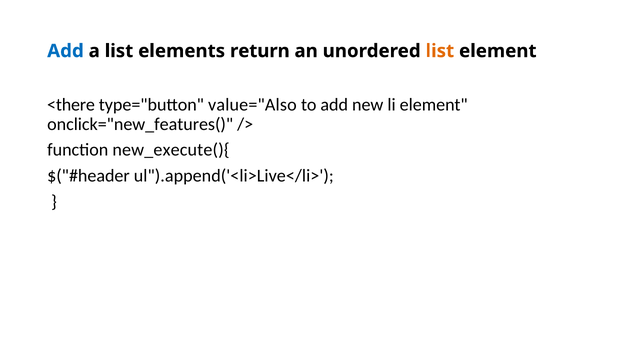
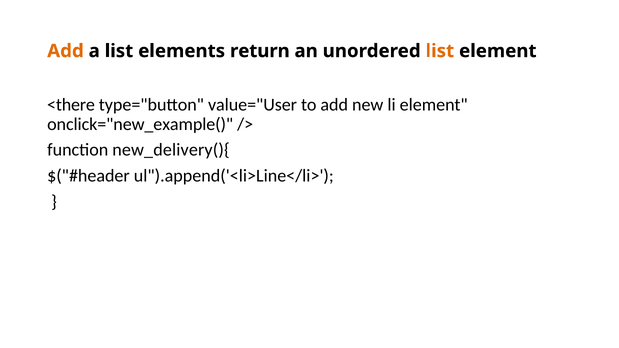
Add colour: blue -> orange (65, 51)
value="Also: value="Also -> value="User (253, 105)
onclick="new_features(: onclick="new_features( -> onclick="new_example( (140, 124)
new_execute(){: new_execute(){ -> new_delivery(){ (171, 150)
ul").append('<li>Live</li>: ul").append('<li>Live</li> -> ul").append('<li>Line</li> (234, 176)
